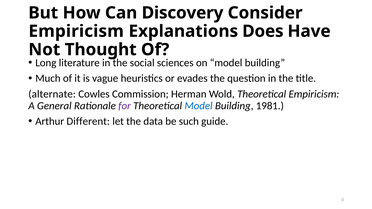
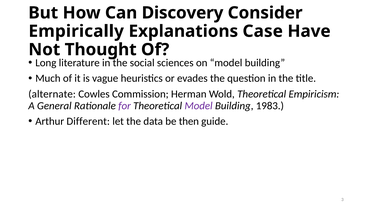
Empiricism: Empiricism -> Empirically (76, 31)
Does: Does -> Case (263, 31)
Model colour: blue -> purple (199, 106)
1981: 1981 -> 1983 (270, 106)
such: such -> then (189, 121)
